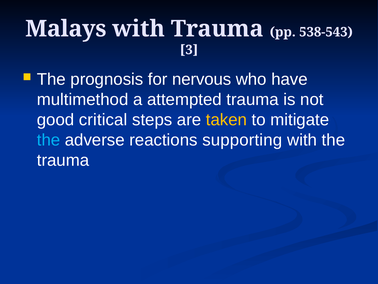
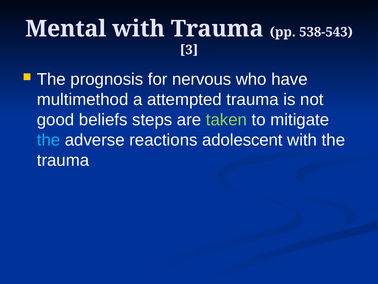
Malays: Malays -> Mental (66, 29)
critical: critical -> beliefs (103, 120)
taken colour: yellow -> light green (226, 120)
supporting: supporting -> adolescent (242, 140)
